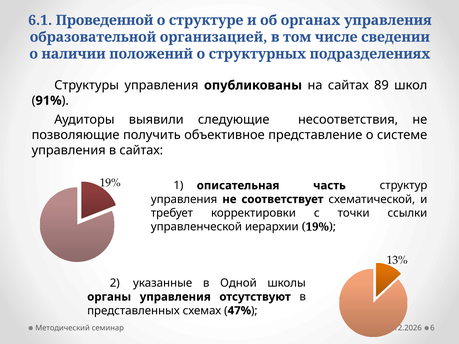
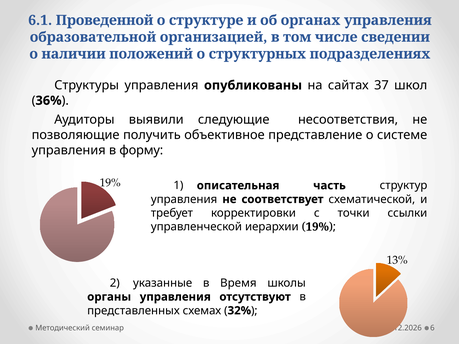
89: 89 -> 37 (381, 85)
91%: 91% -> 36% (49, 101)
в сайтах: сайтах -> форму (141, 150)
Одной: Одной -> Время (238, 283)
47%: 47% -> 32% (239, 311)
